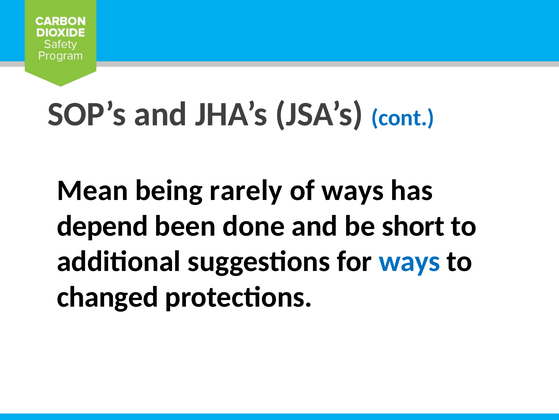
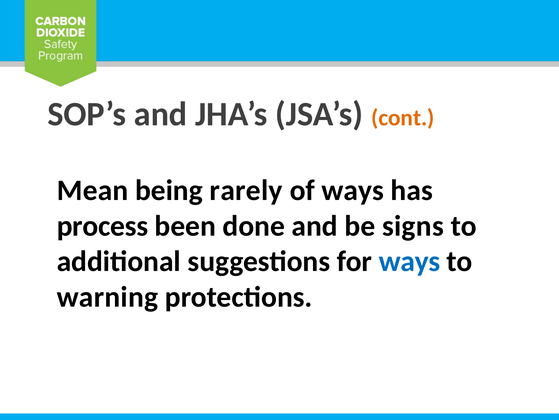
cont colour: blue -> orange (403, 118)
depend: depend -> process (102, 226)
short: short -> signs (413, 226)
changed: changed -> warning (107, 296)
